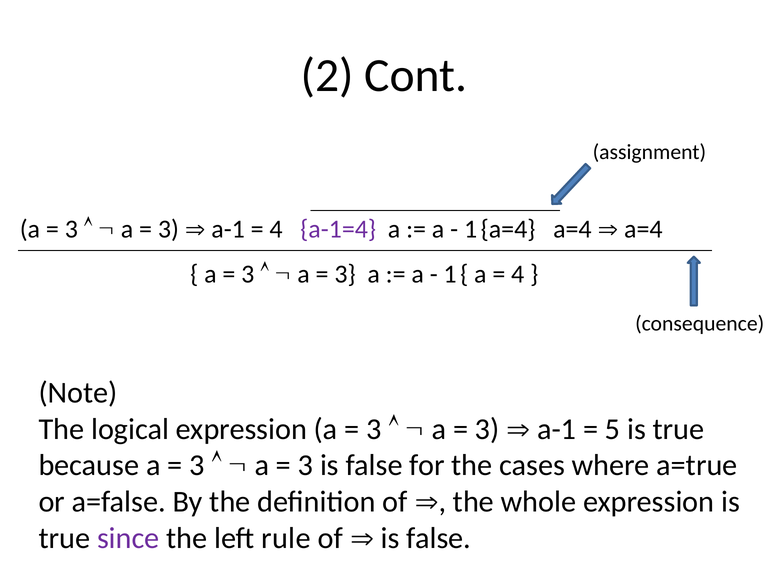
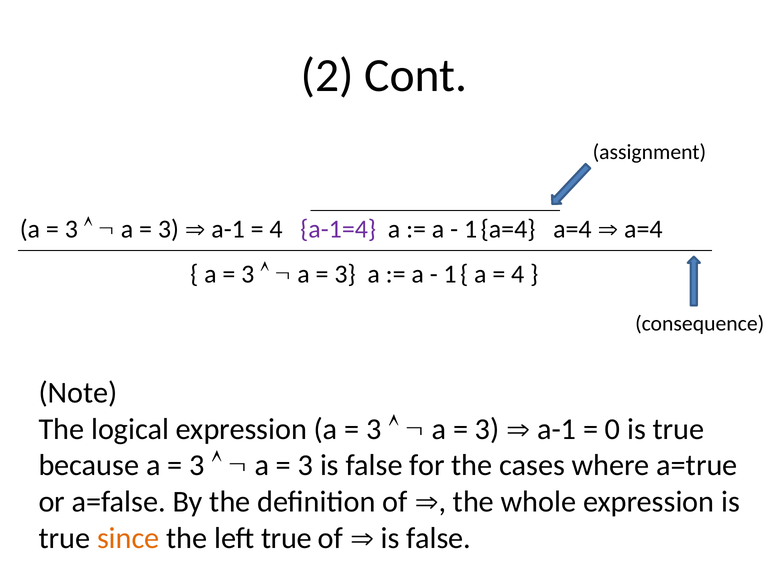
5: 5 -> 0 (613, 429)
since colour: purple -> orange (128, 538)
left rule: rule -> true (286, 538)
